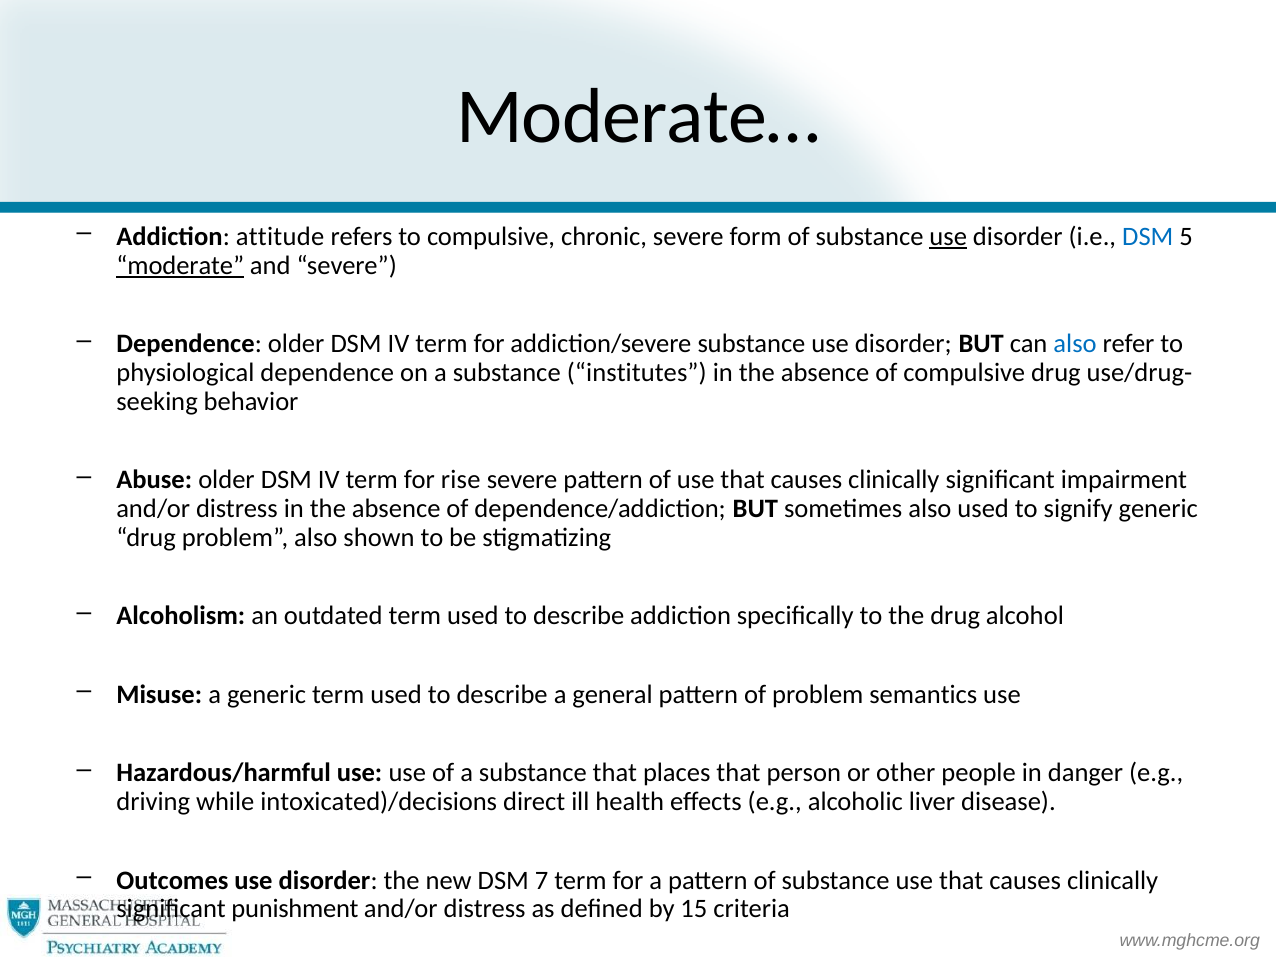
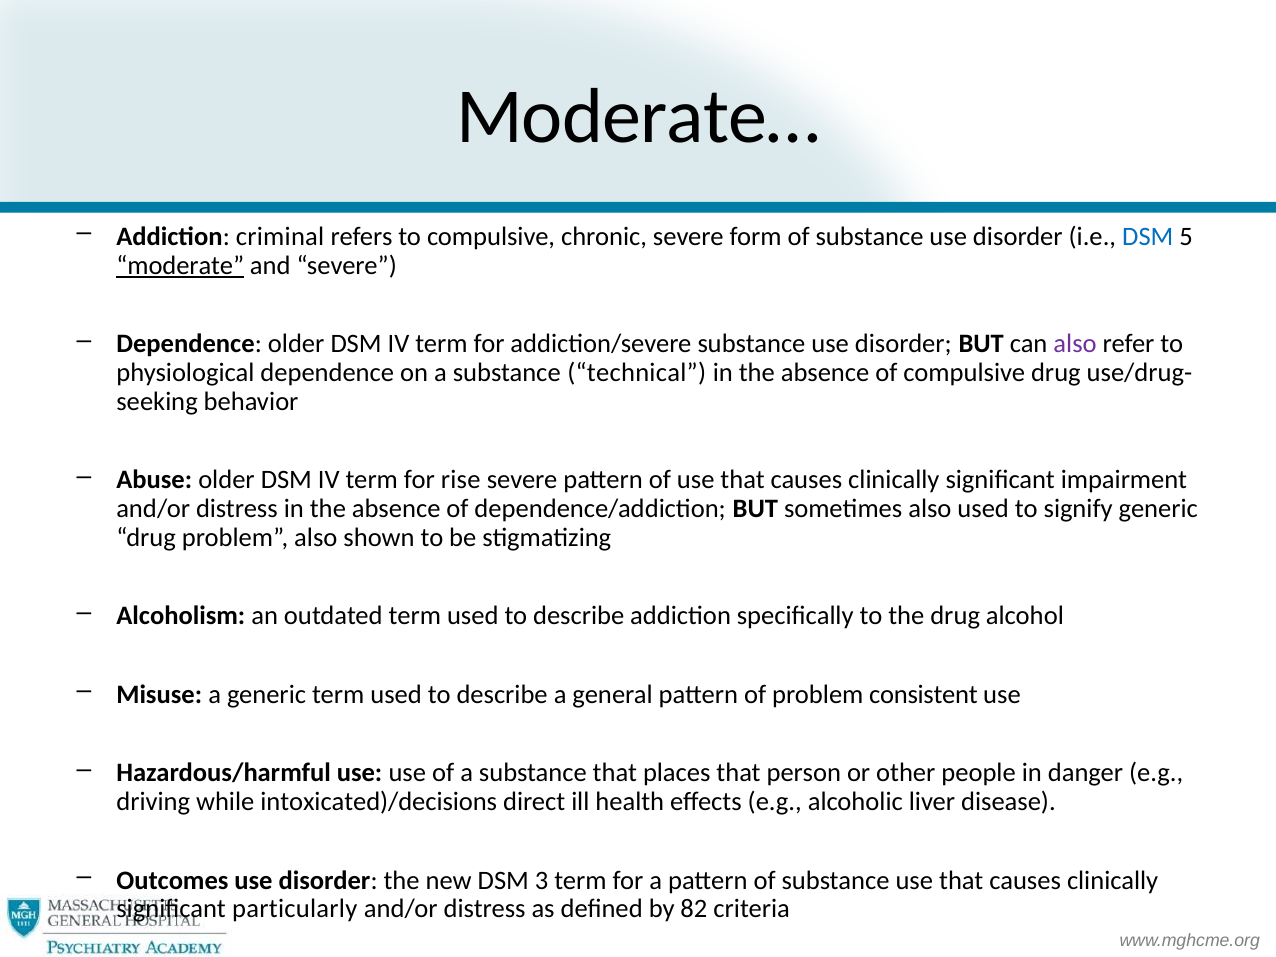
attitude: attitude -> criminal (280, 237)
use underline: present -> none (948, 237)
also colour: blue -> purple (1075, 344)
institutes: institutes -> technical (637, 373)
semantics: semantics -> consistent (923, 695)
7: 7 -> 3 (542, 880)
punishment: punishment -> particularly (295, 909)
15: 15 -> 82 (694, 909)
